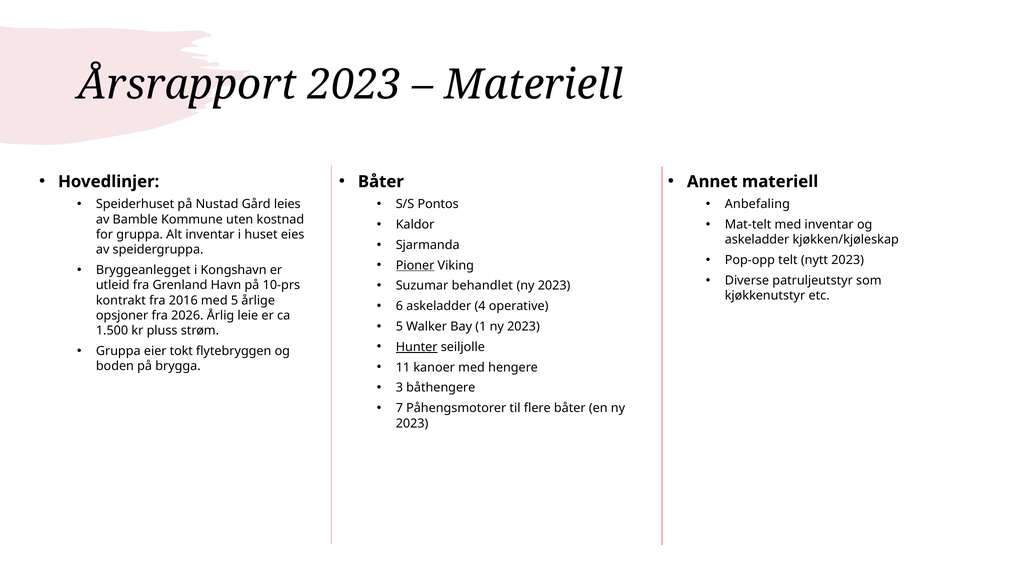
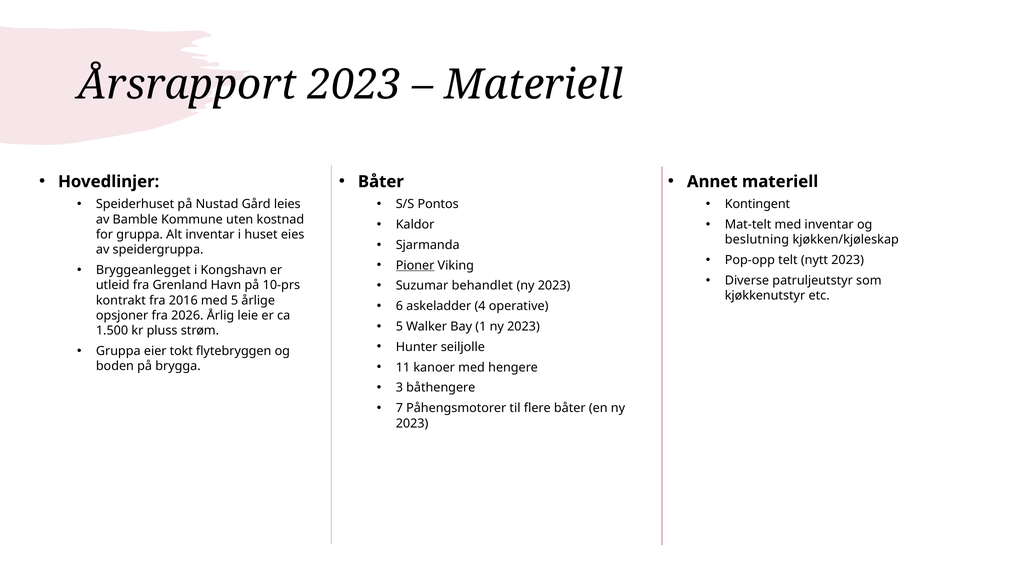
Anbefaling: Anbefaling -> Kontingent (757, 204)
askeladder: askeladder -> beslutning (757, 240)
Hunter underline: present -> none (417, 347)
